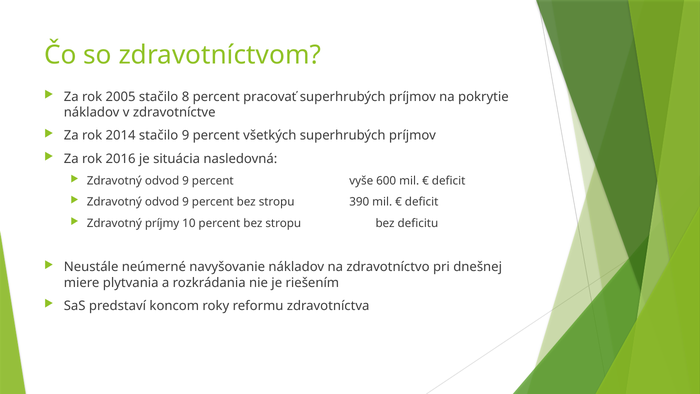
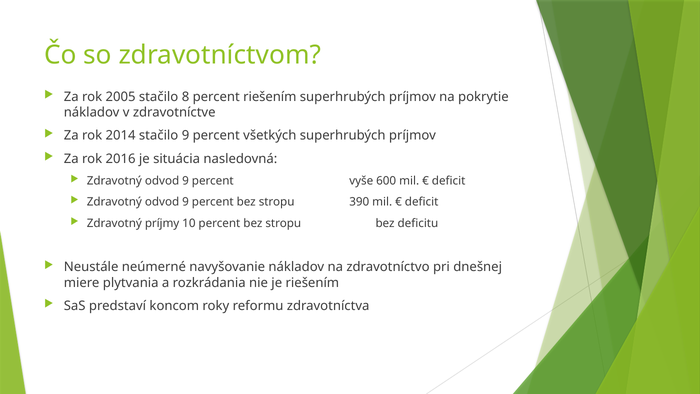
percent pracovať: pracovať -> riešením (270, 97)
